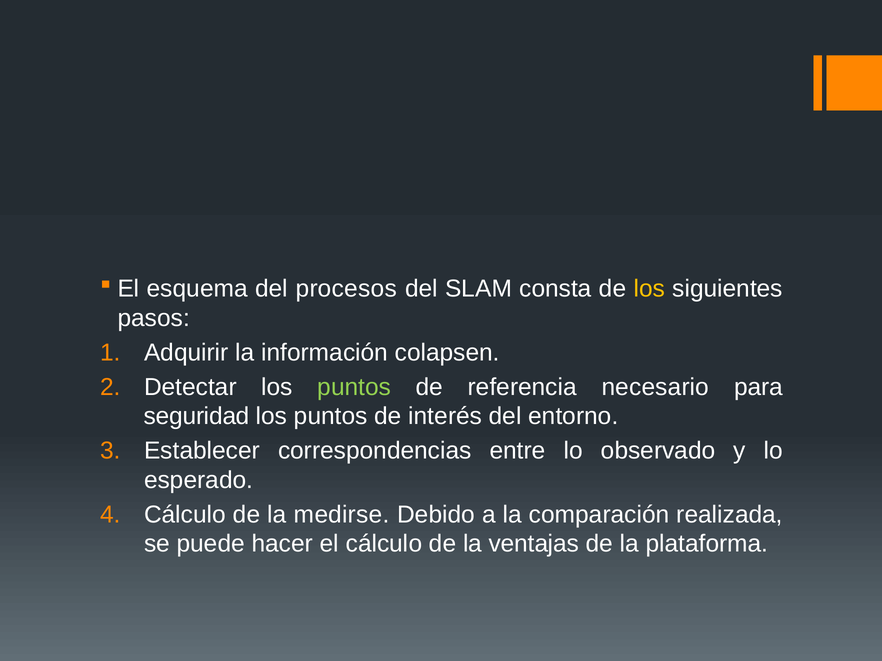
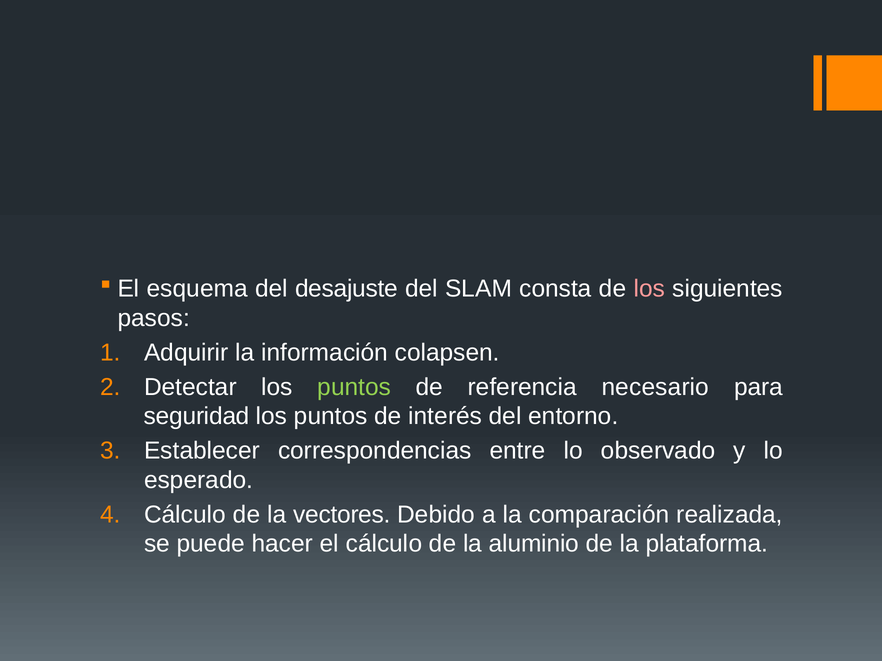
procesos: procesos -> desajuste (346, 289)
los colour: yellow -> pink (649, 289)
medirse: medirse -> vectores (342, 515)
ventajas: ventajas -> aluminio (534, 544)
